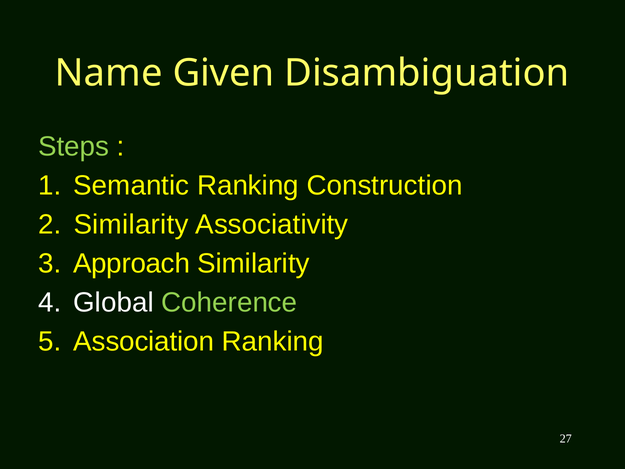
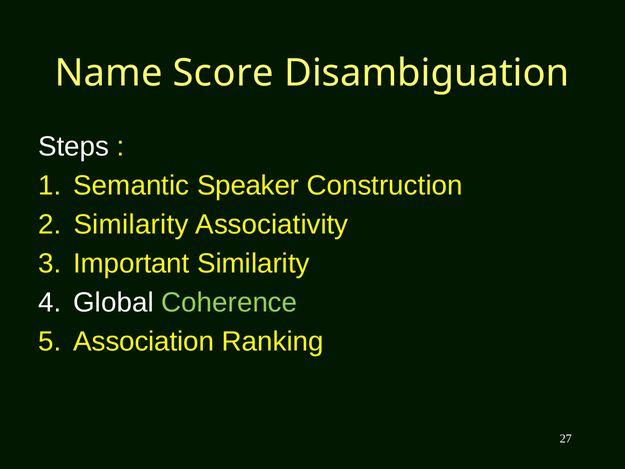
Given: Given -> Score (223, 73)
Steps colour: light green -> white (74, 147)
Semantic Ranking: Ranking -> Speaker (248, 186)
Approach: Approach -> Important (131, 263)
